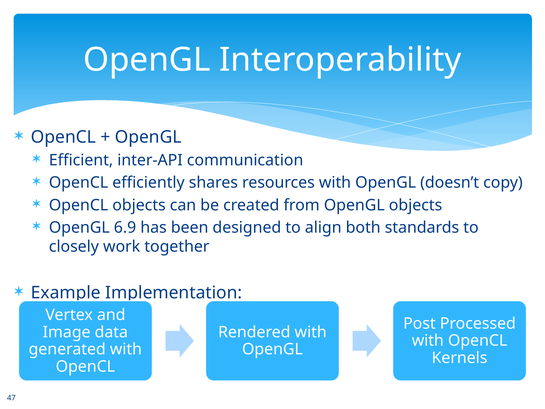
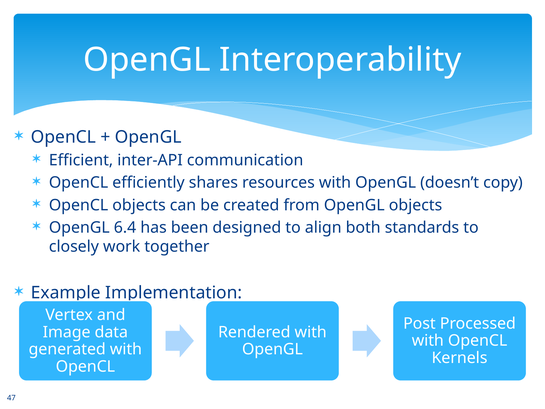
6.9: 6.9 -> 6.4 (125, 227)
